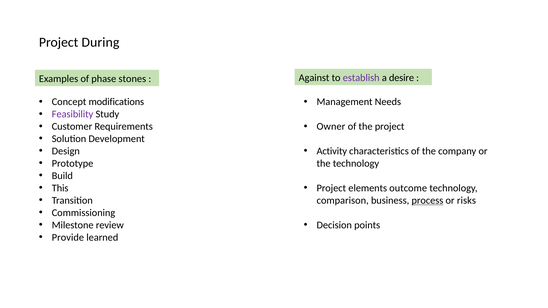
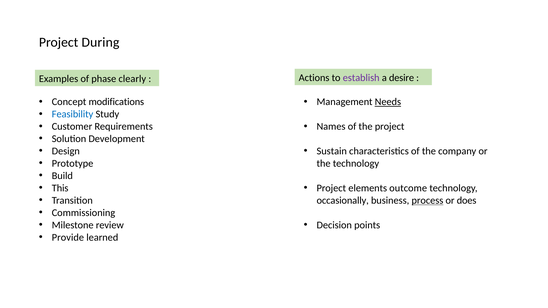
Against: Against -> Actions (314, 78)
stones: stones -> clearly (132, 79)
Needs underline: none -> present (388, 102)
Feasibility colour: purple -> blue (73, 114)
Owner: Owner -> Names (331, 127)
Activity: Activity -> Sustain (332, 151)
comparison: comparison -> occasionally (343, 201)
risks: risks -> does (467, 201)
